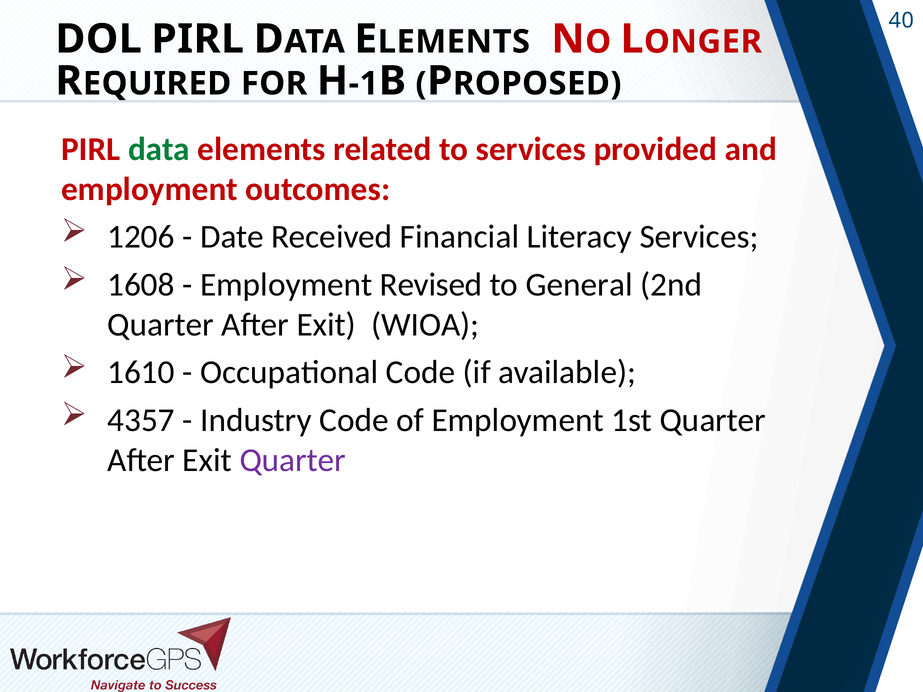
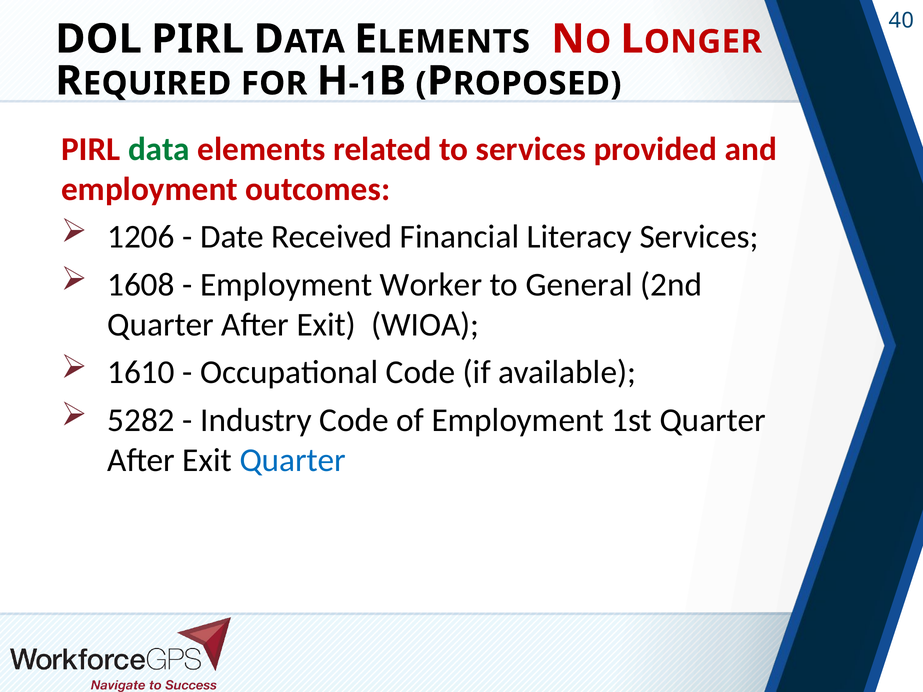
Revised: Revised -> Worker (431, 285)
4357: 4357 -> 5282 (141, 420)
Quarter colour: purple -> blue (293, 460)
